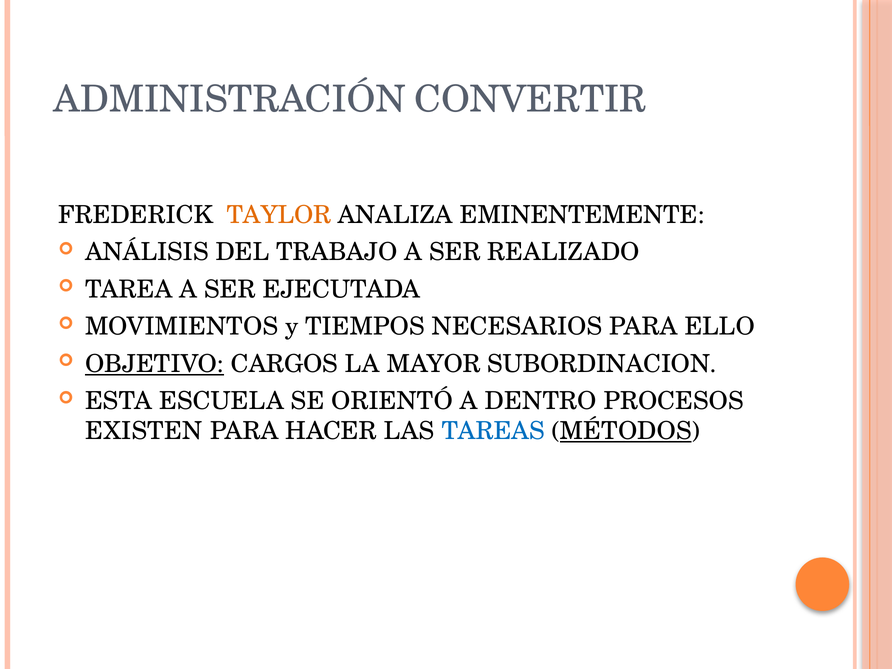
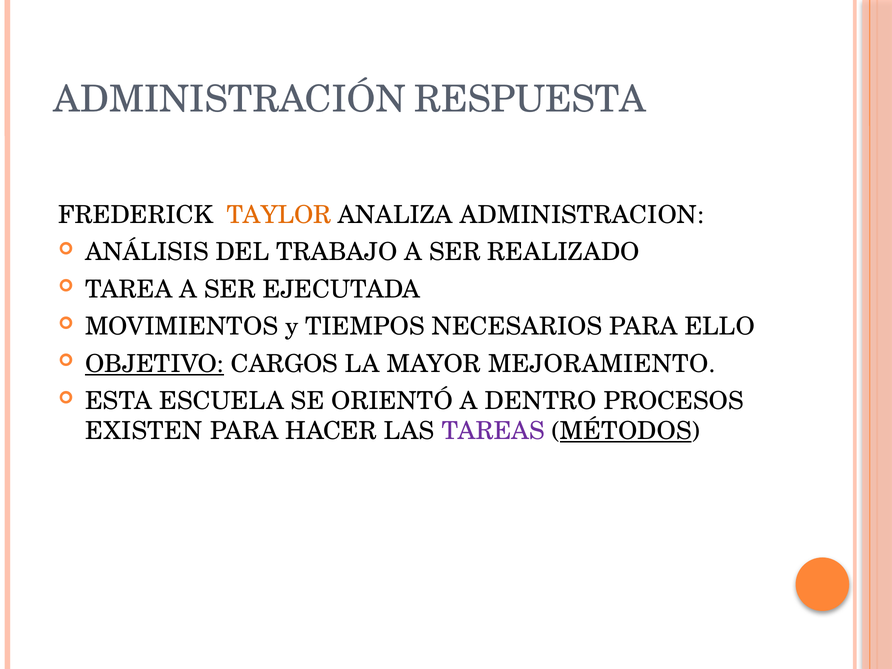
CONVERTIR: CONVERTIR -> RESPUESTA (530, 100)
EMINENTEMENTE: EMINENTEMENTE -> ADMINISTRACION (582, 215)
SUBORDINACION: SUBORDINACION -> MEJORAMIENTO (602, 364)
TAREAS colour: blue -> purple (493, 431)
